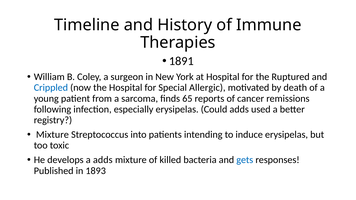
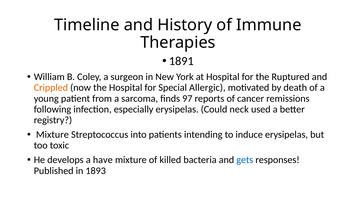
Crippled colour: blue -> orange (51, 88)
65: 65 -> 97 (187, 99)
Could adds: adds -> neck (239, 109)
a adds: adds -> have (103, 160)
